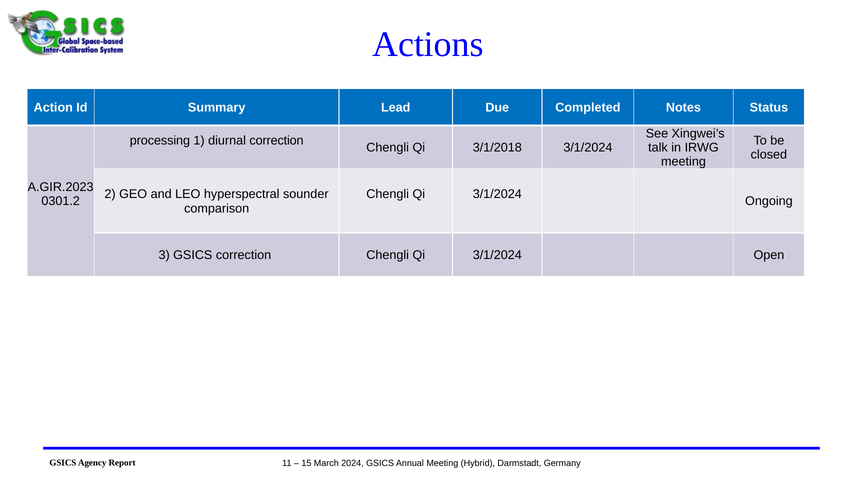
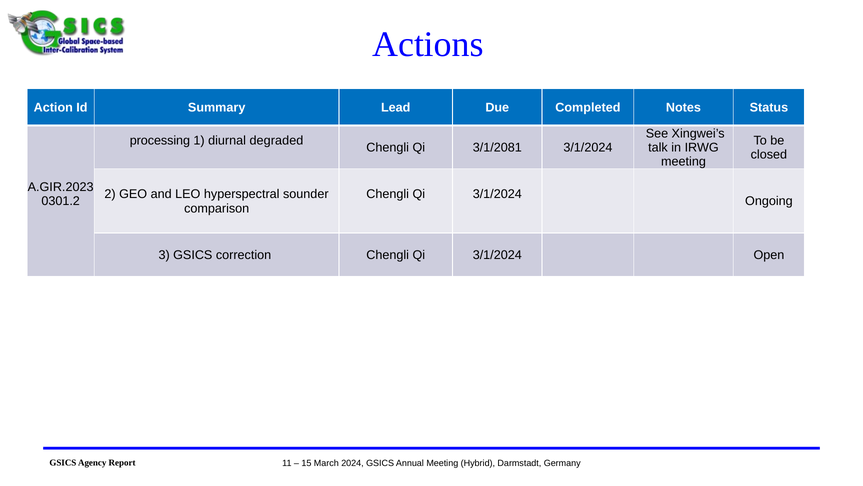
diurnal correction: correction -> degraded (276, 140)
3/1/2018: 3/1/2018 -> 3/1/2081 (497, 147)
